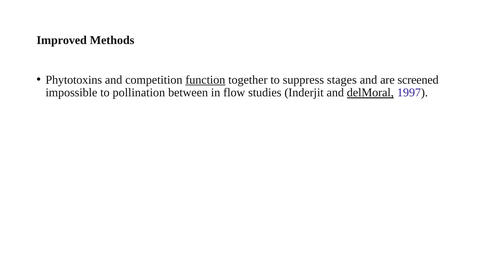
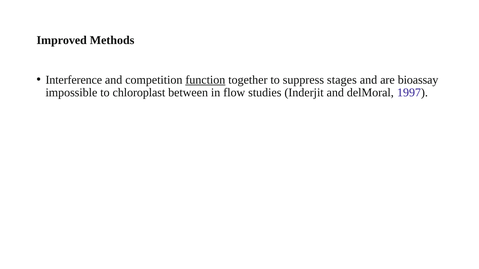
Phytotoxins: Phytotoxins -> Interference (74, 80)
screened: screened -> bioassay (418, 80)
pollination: pollination -> chloroplast (139, 93)
delMoral underline: present -> none (370, 93)
